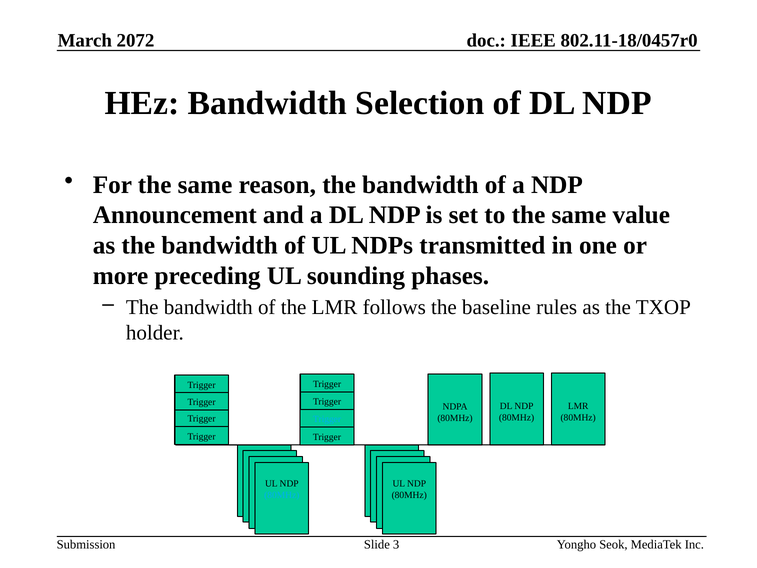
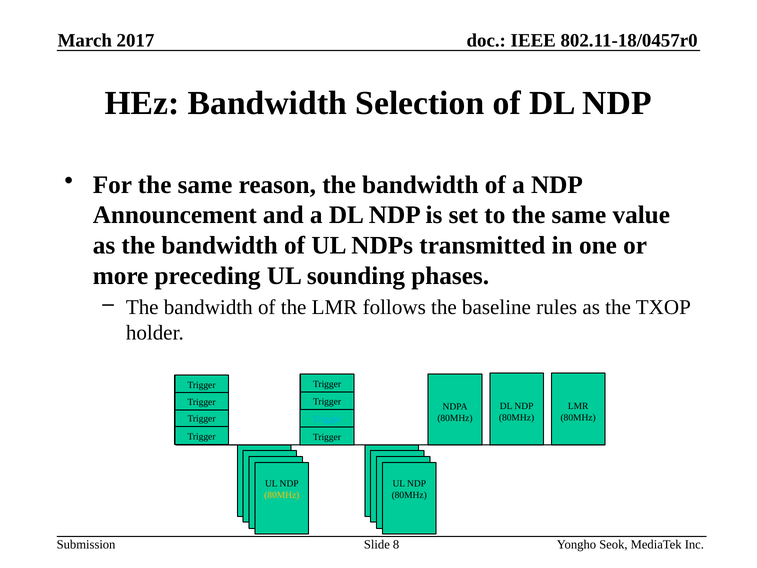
2072: 2072 -> 2017 (136, 40)
80MHz colour: light blue -> yellow (282, 495)
3: 3 -> 8 (396, 545)
